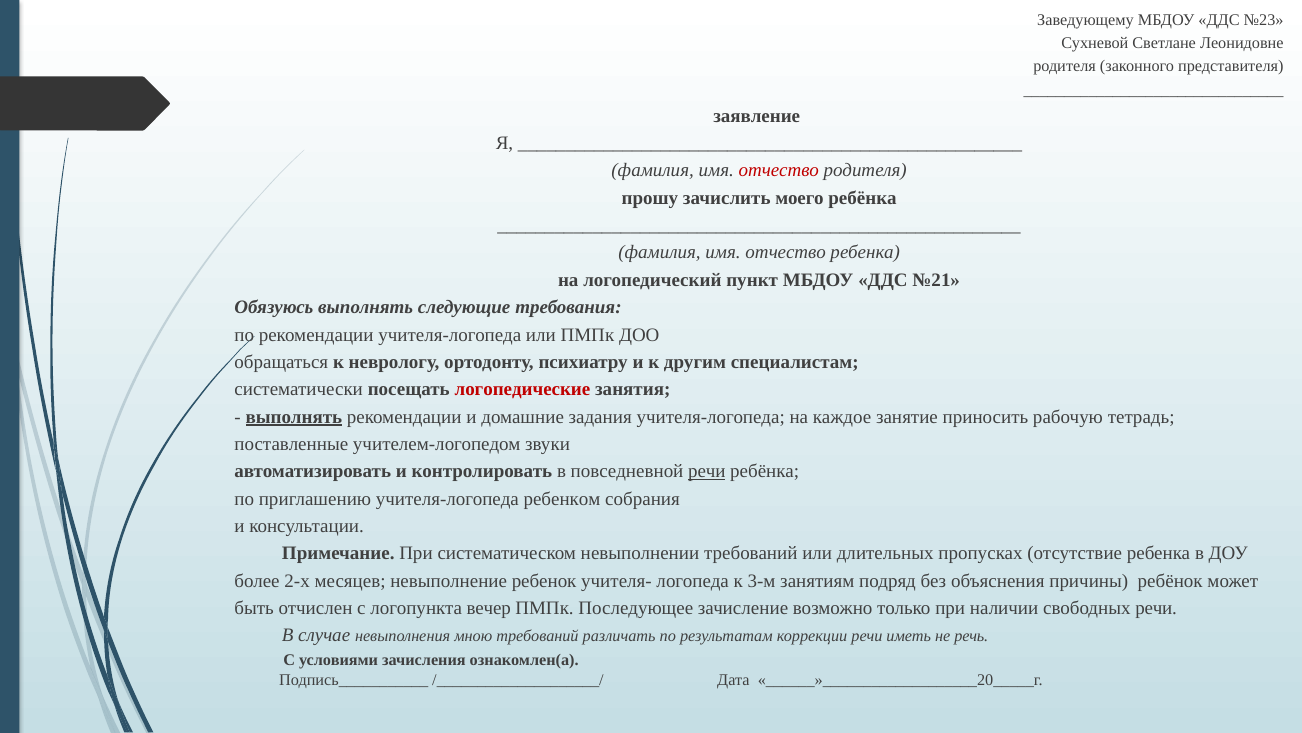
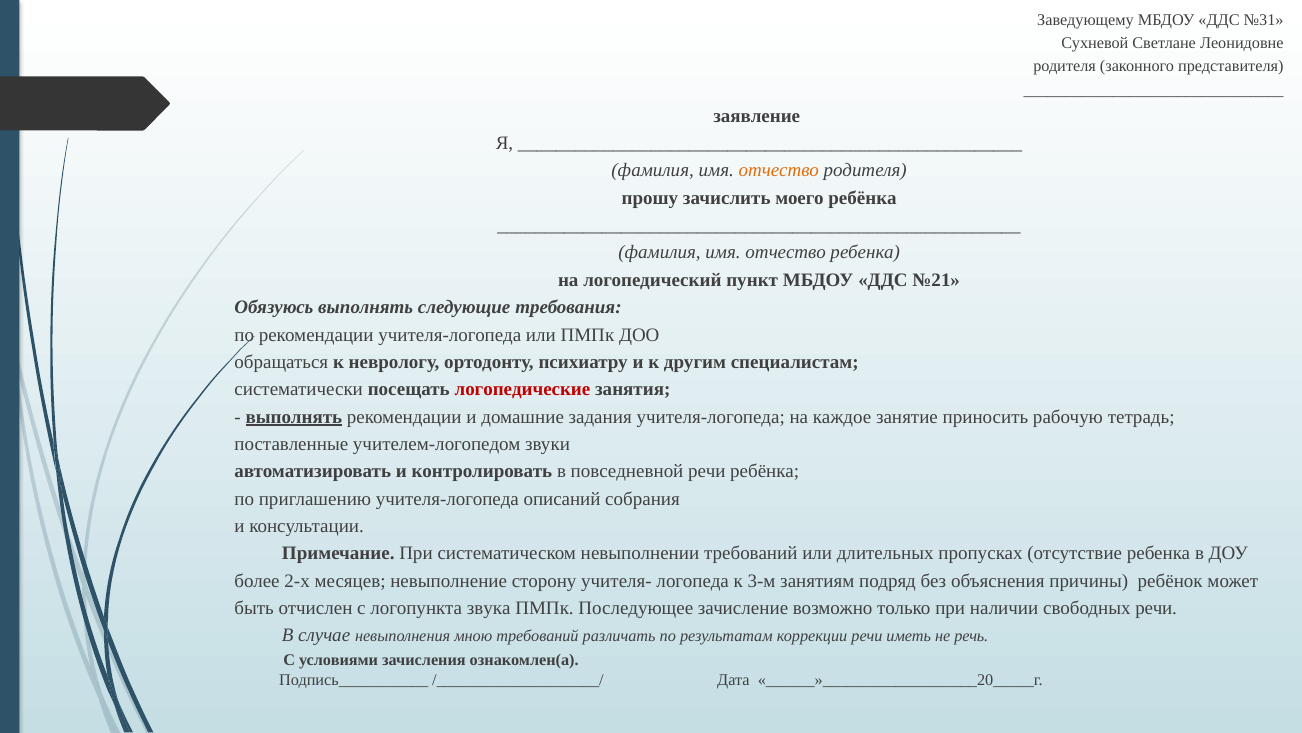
№23: №23 -> №31 (1264, 20)
отчество colour: red -> orange (779, 170)
речи underline: present -> none (707, 471)
ребенком: ребенком -> описаний (562, 498)
ребенок: ребенок -> сторону (544, 580)
вечер: вечер -> звука (489, 608)
